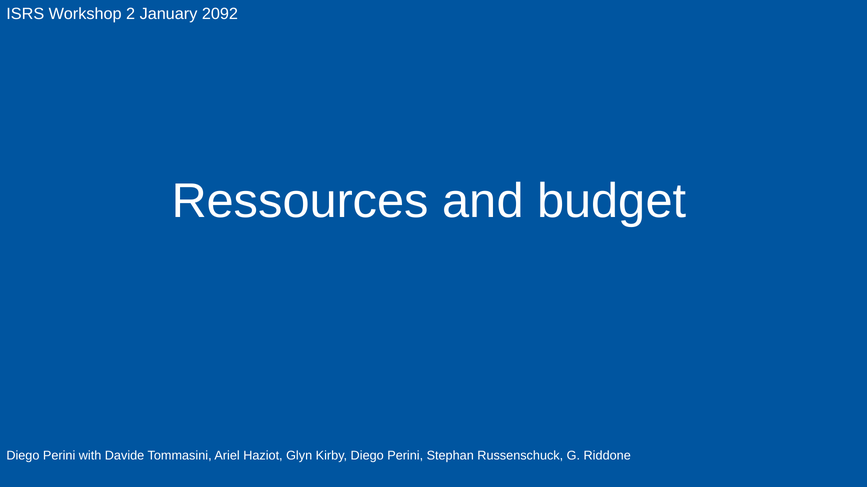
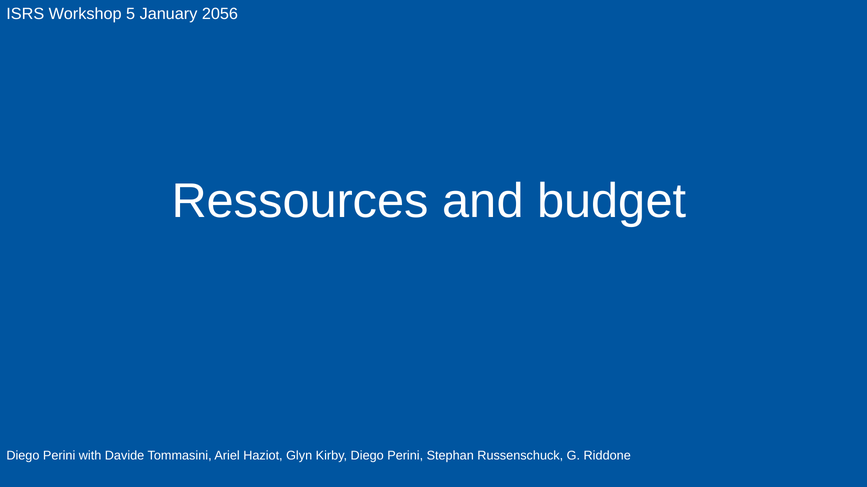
2: 2 -> 5 (131, 14)
2092: 2092 -> 2056 (220, 14)
